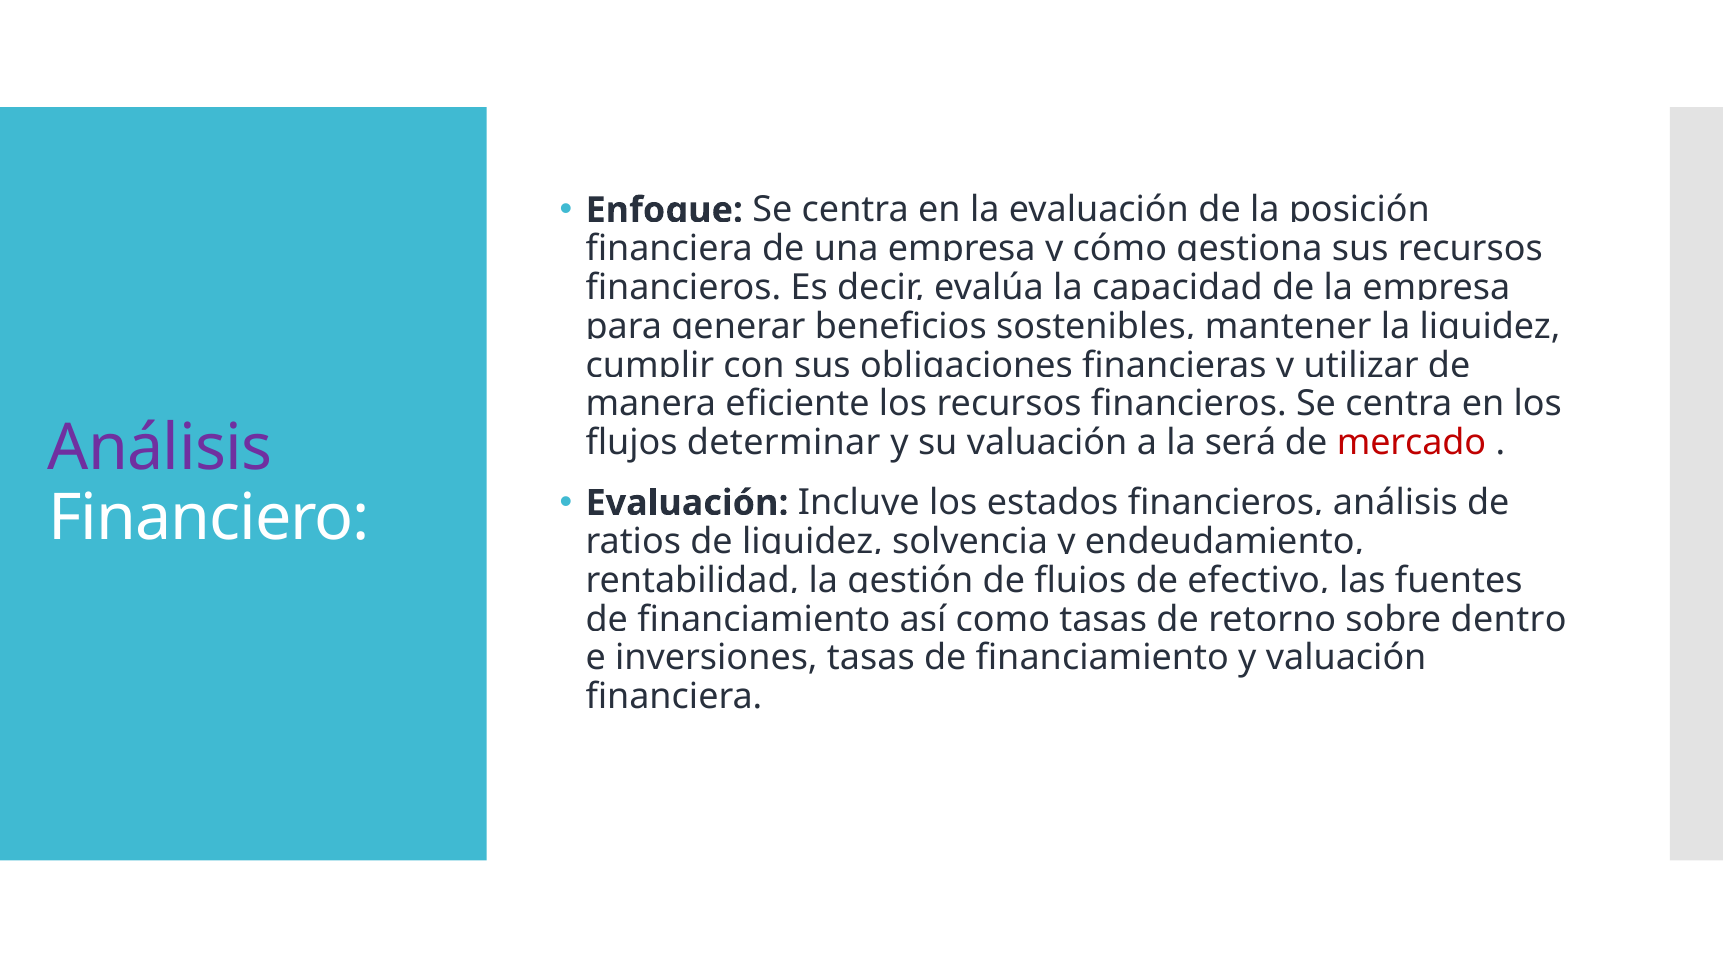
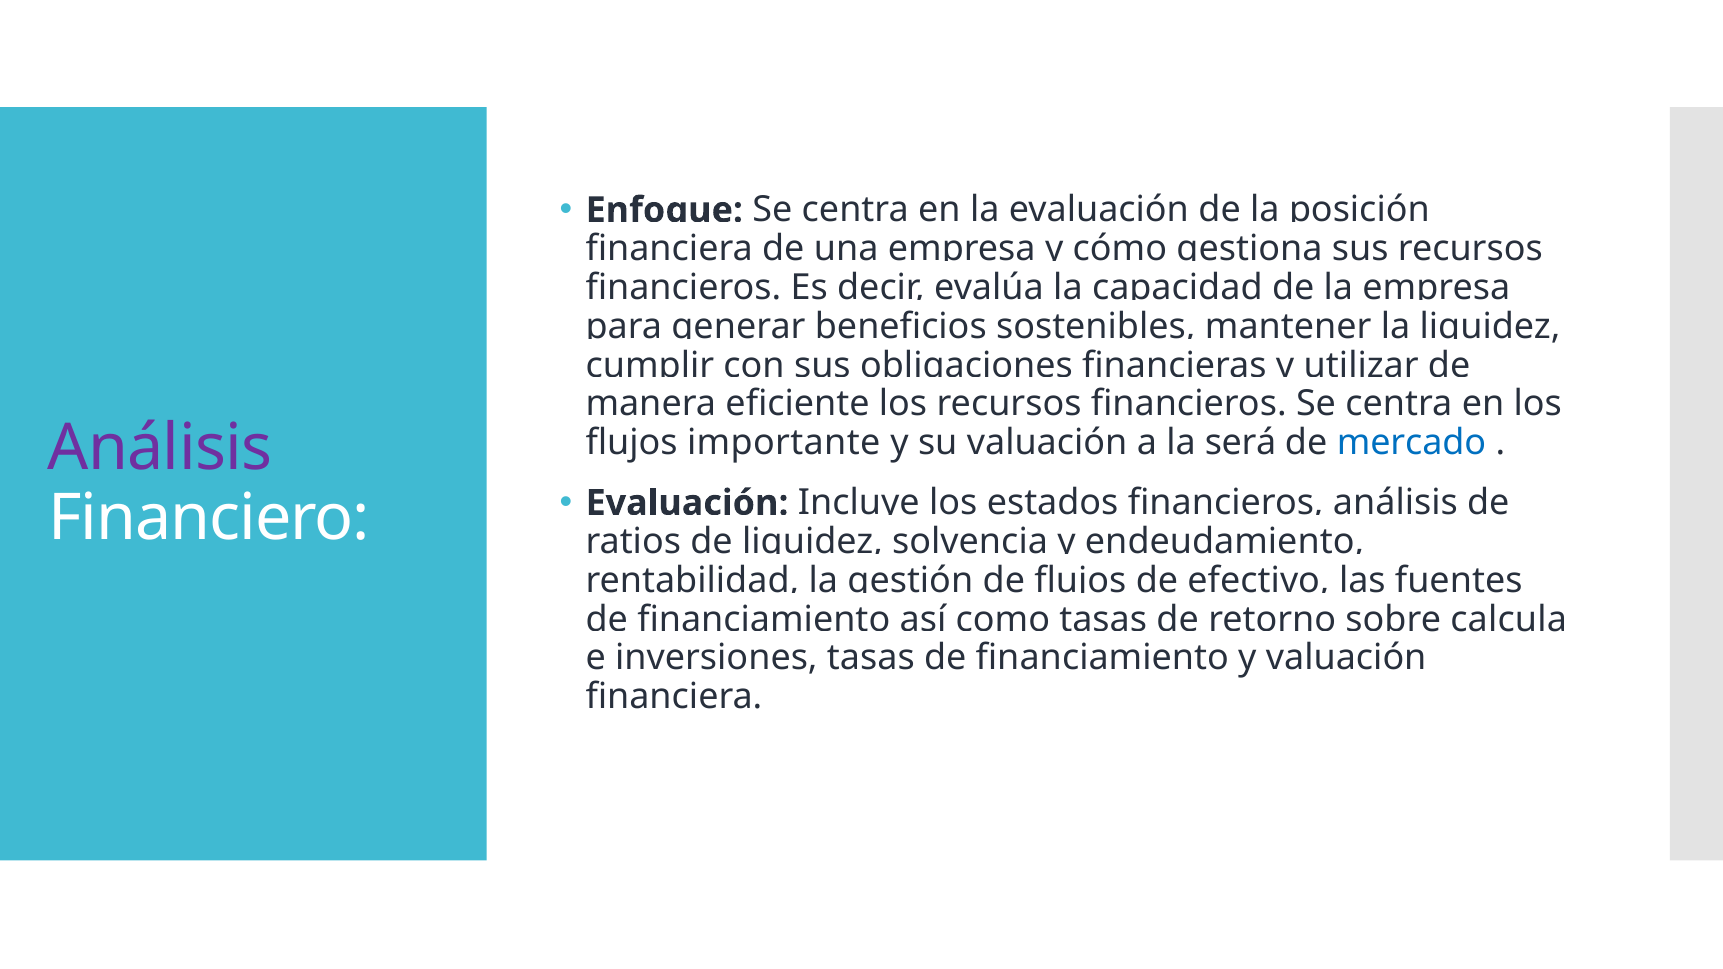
determinar: determinar -> importante (784, 443)
mercado colour: red -> blue (1411, 443)
dentro: dentro -> calcula (1509, 619)
